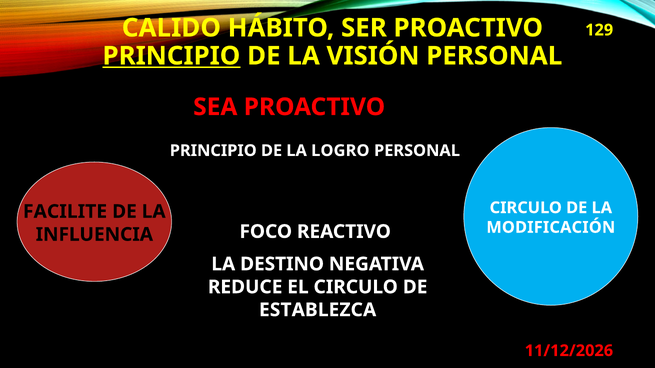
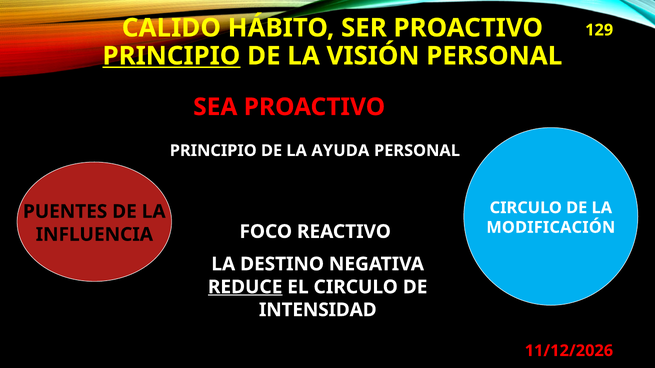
LOGRO: LOGRO -> AYUDA (340, 151)
FACILITE: FACILITE -> PUENTES (65, 212)
REDUCE underline: none -> present (245, 287)
ESTABLEZCA: ESTABLEZCA -> INTENSIDAD (318, 310)
